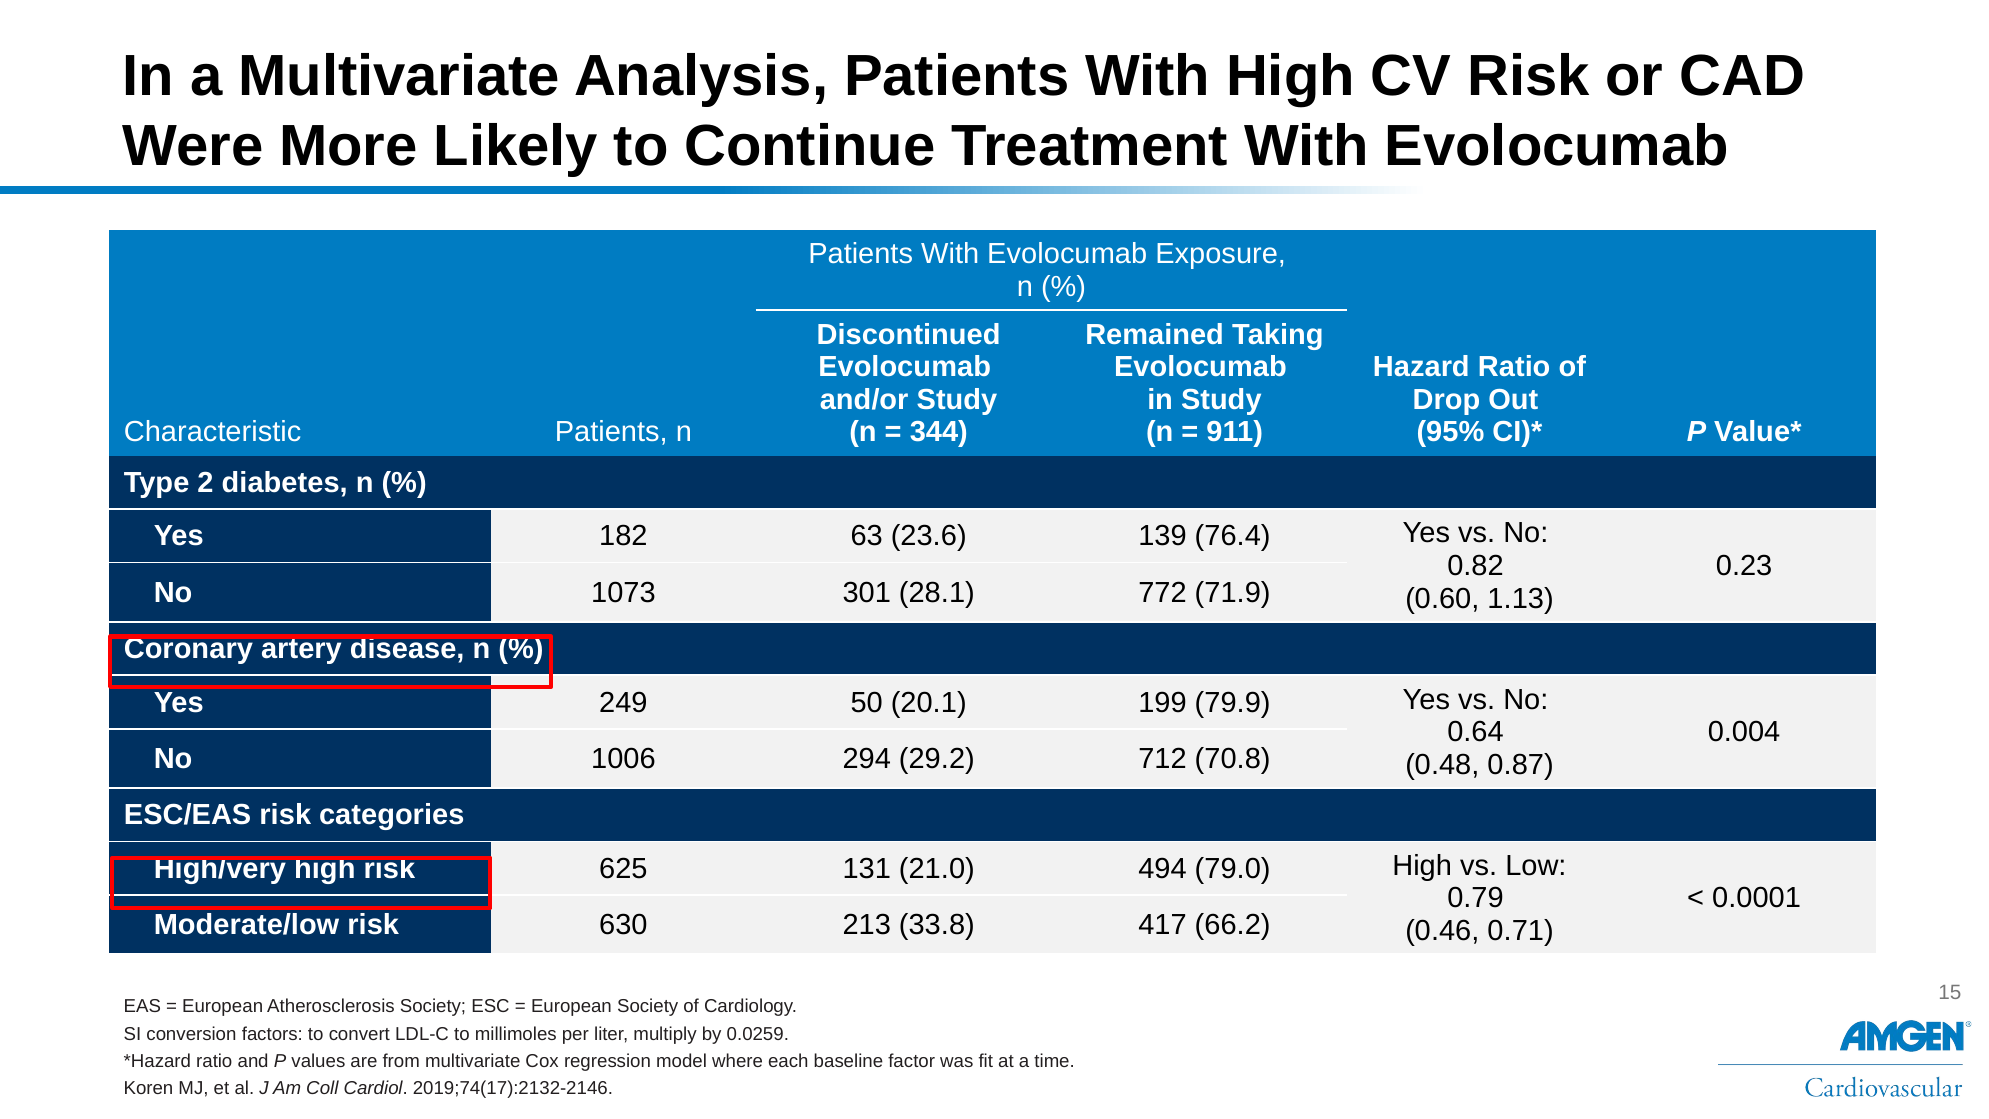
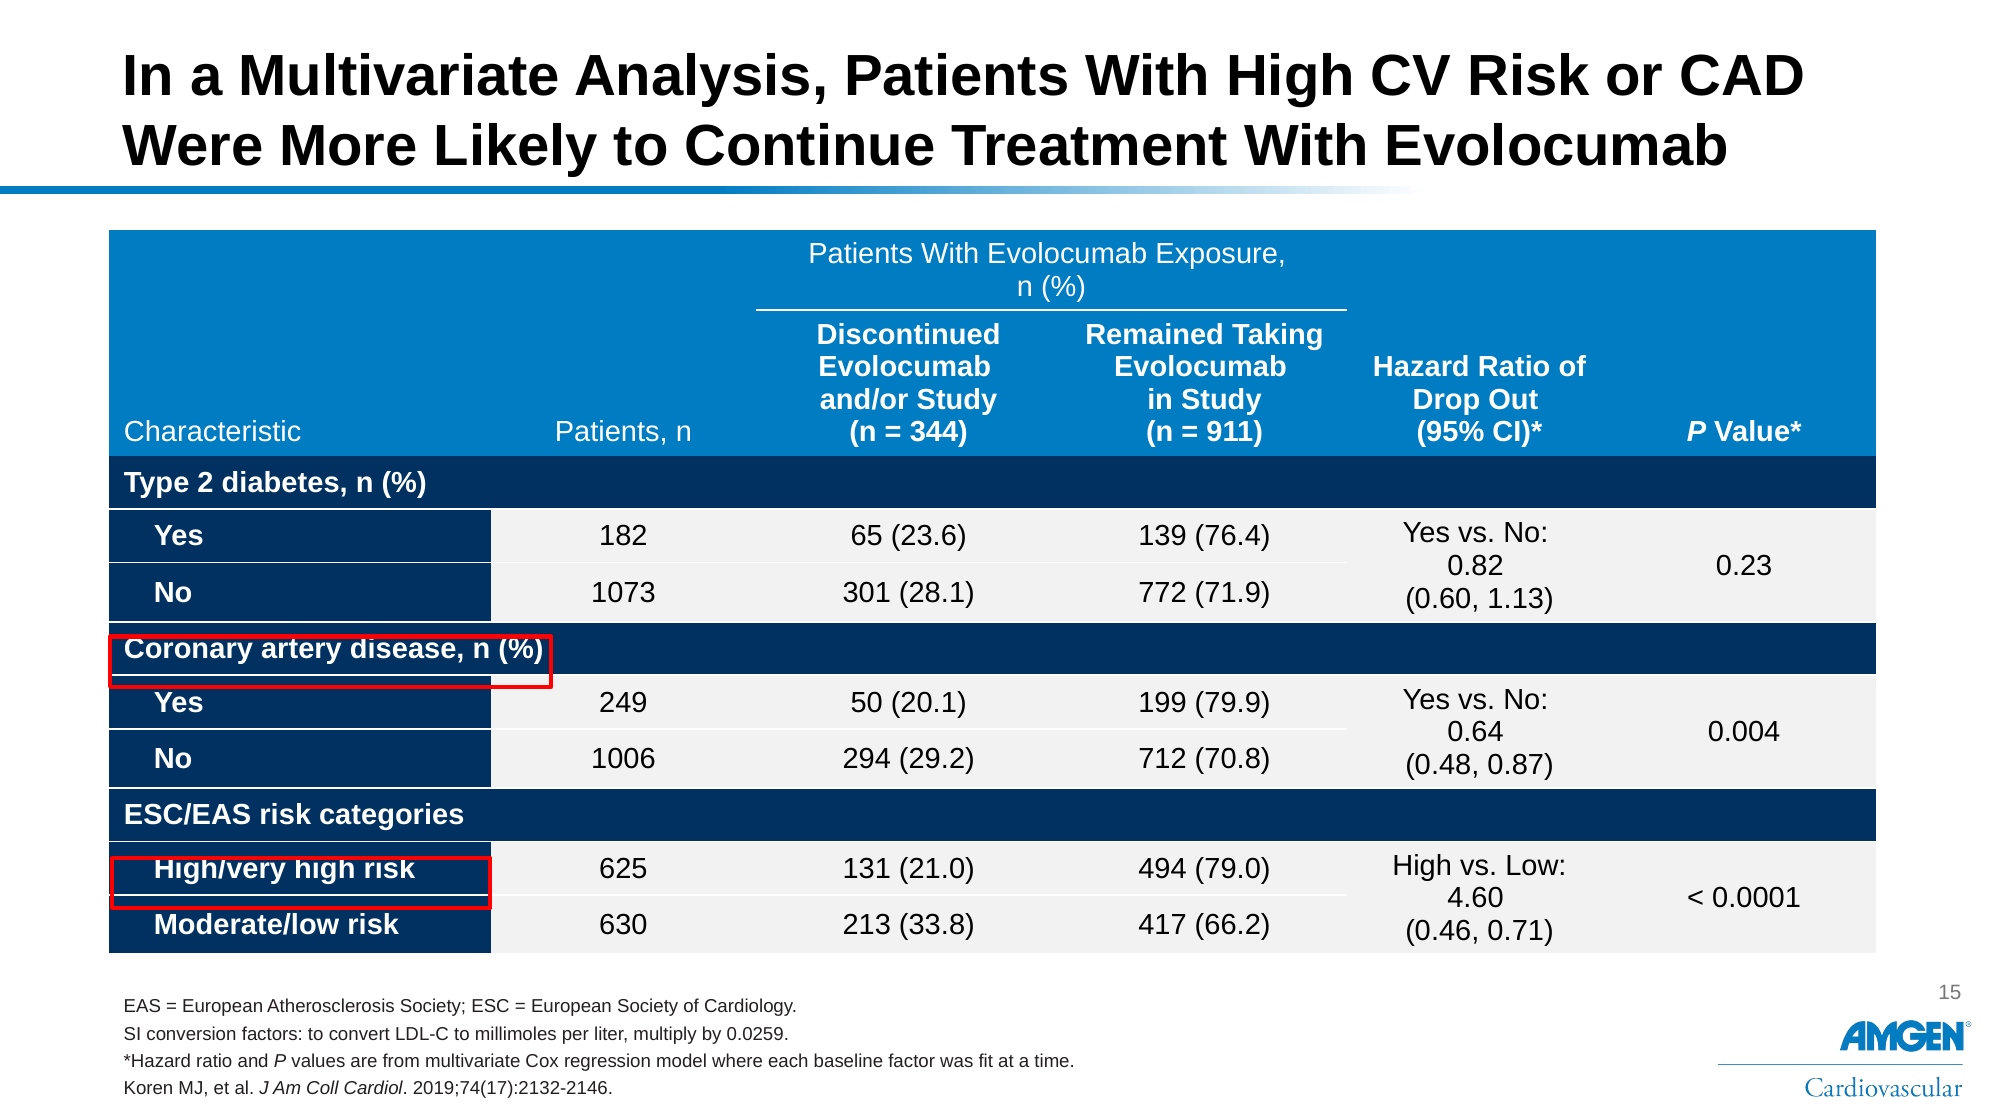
63: 63 -> 65 (867, 536)
0.79: 0.79 -> 4.60 (1476, 898)
